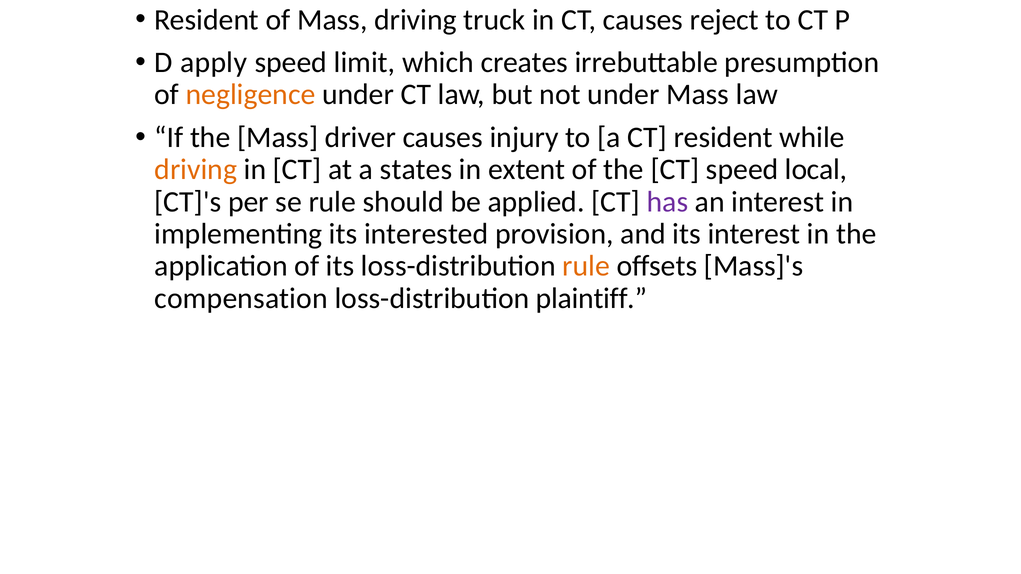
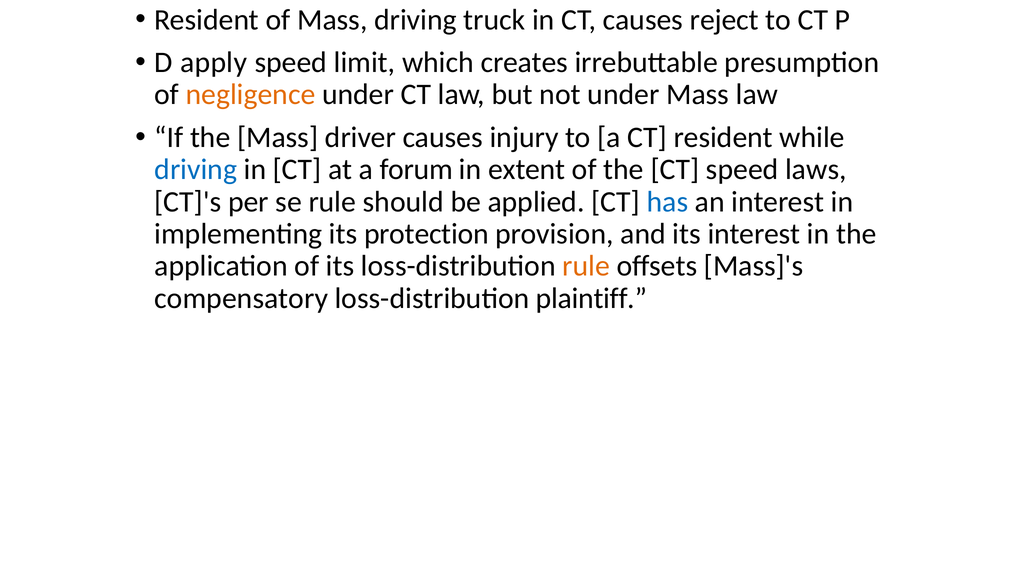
driving colour: orange -> blue (196, 170)
states: states -> forum (416, 170)
local: local -> laws (816, 170)
has colour: purple -> blue (667, 202)
interested: interested -> protection (426, 234)
compensation: compensation -> compensatory (241, 298)
